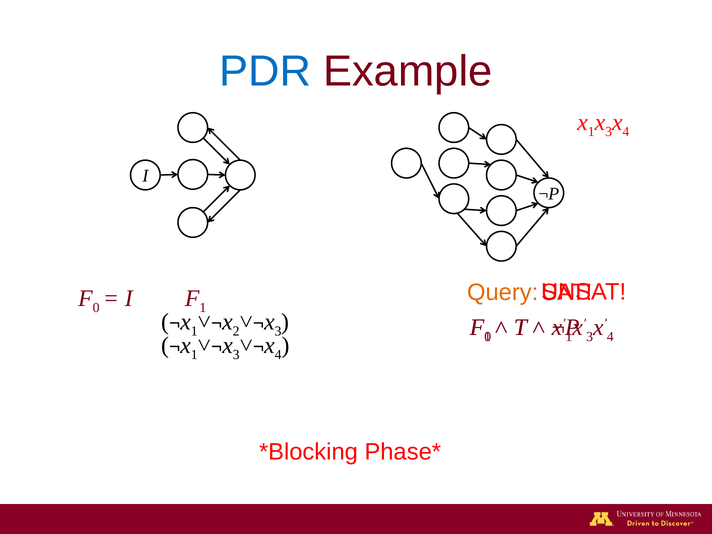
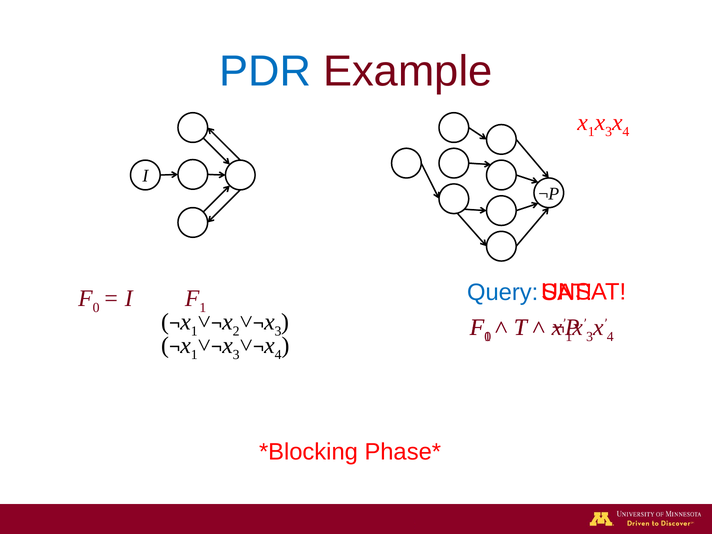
Query colour: orange -> blue (503, 292)
